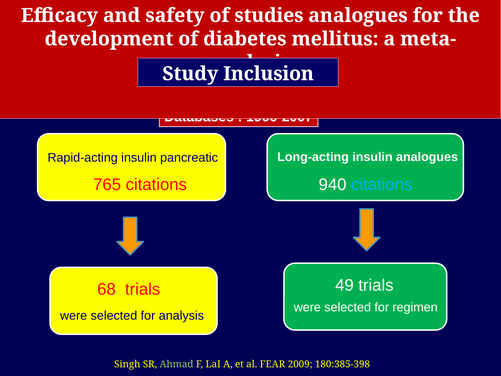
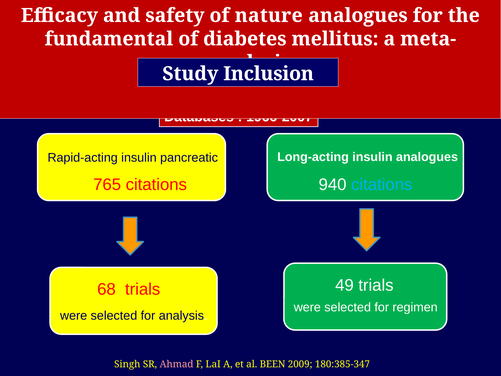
studies: studies -> nature (269, 16)
development: development -> fundamental (109, 39)
Ahmad colour: light green -> pink (177, 364)
FEAR: FEAR -> BEEN (273, 364)
180:385-398: 180:385-398 -> 180:385-347 (342, 364)
